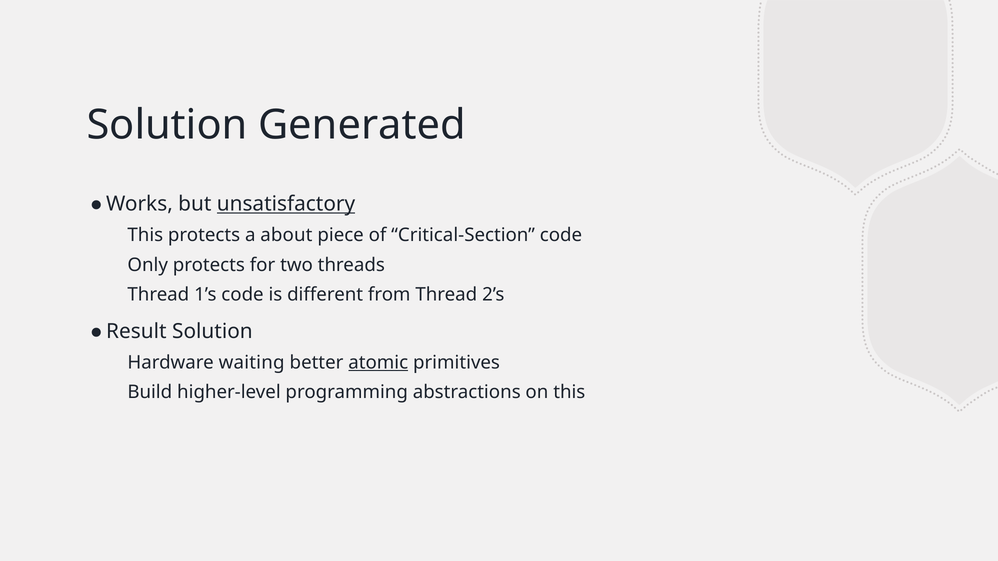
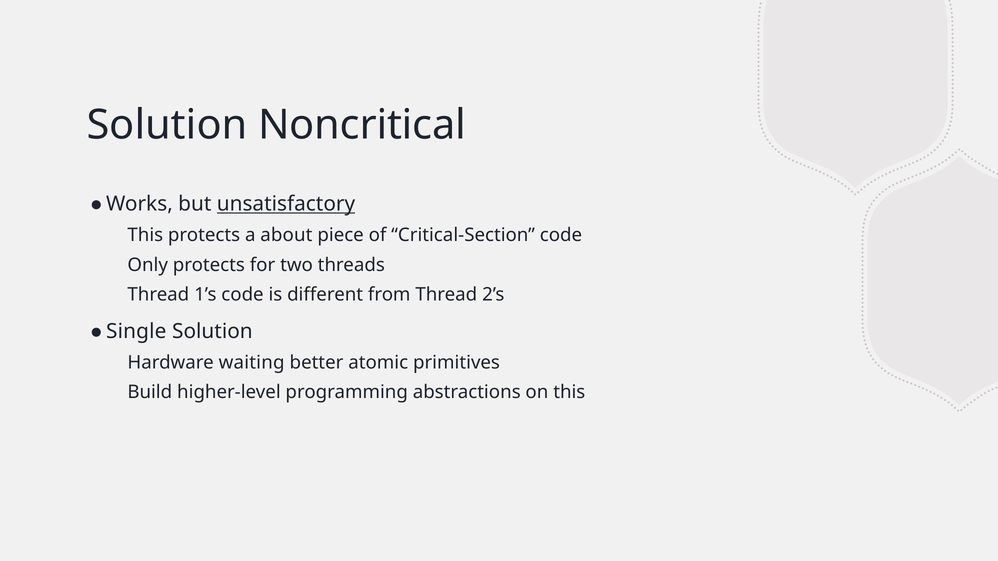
Generated: Generated -> Noncritical (362, 125)
Result: Result -> Single (136, 332)
atomic underline: present -> none (378, 363)
